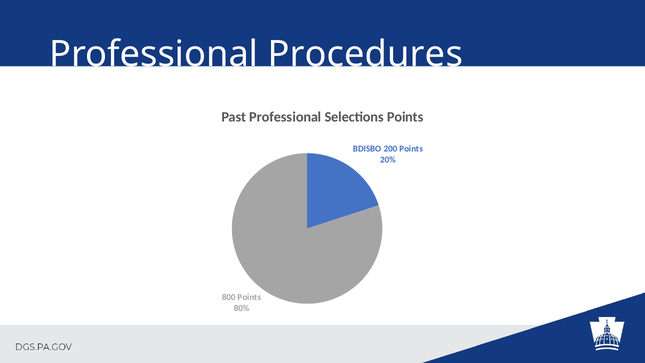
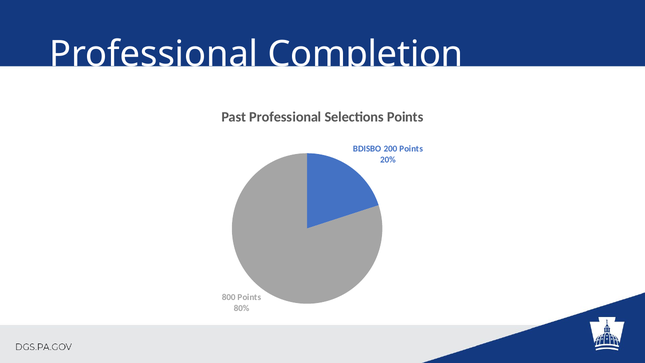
Procedures: Procedures -> Completion (366, 54)
